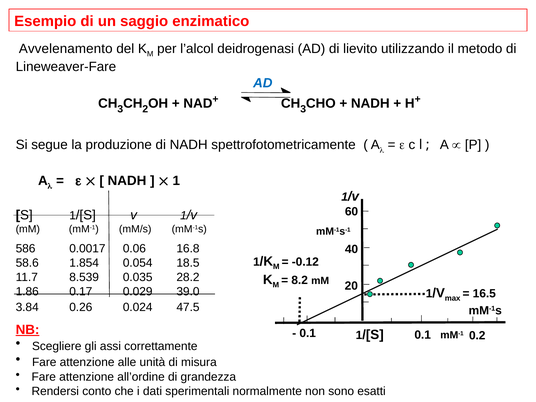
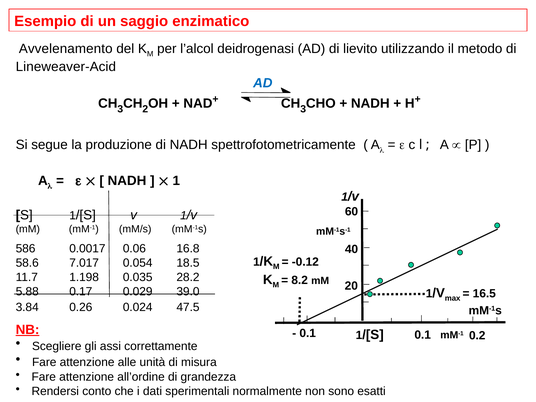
Lineweaver-Fare: Lineweaver-Fare -> Lineweaver-Acid (66, 67)
1.854: 1.854 -> 7.017 (84, 263)
8.539: 8.539 -> 1.198 (84, 277)
1.86: 1.86 -> 5.88 (27, 292)
